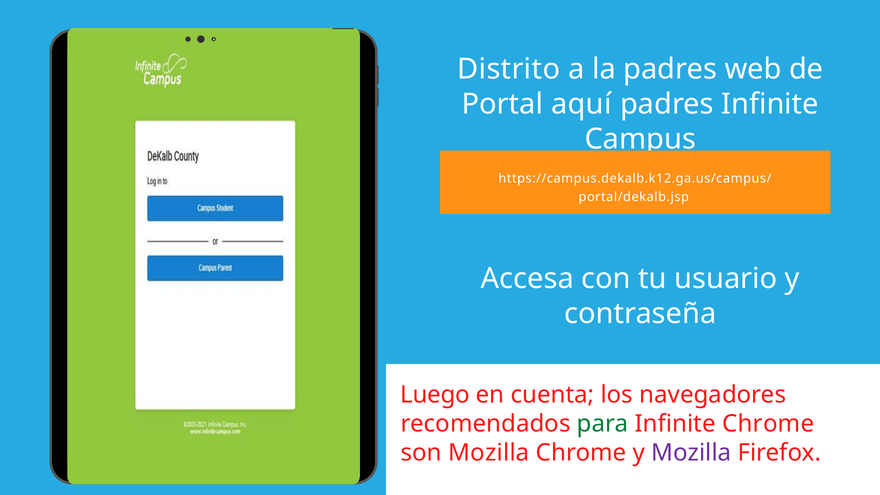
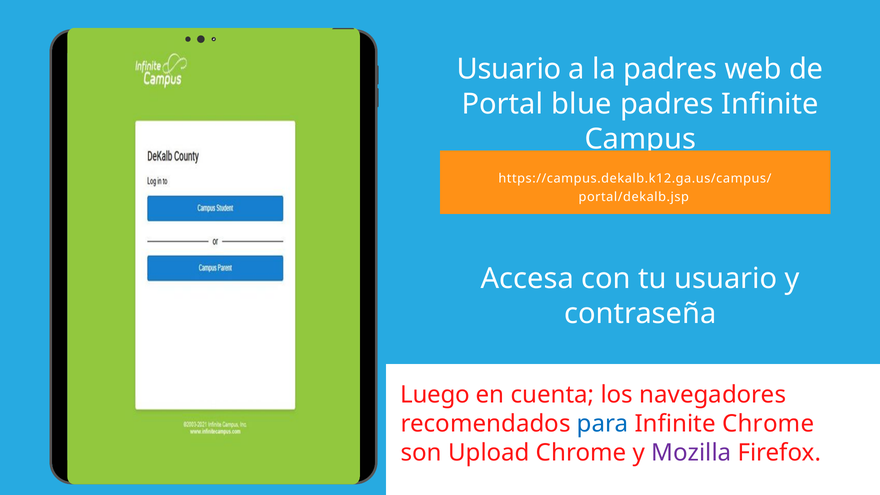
Distrito: Distrito -> Usuario (509, 69)
aquí: aquí -> blue (581, 104)
para colour: green -> blue (603, 424)
son Mozilla: Mozilla -> Upload (489, 453)
